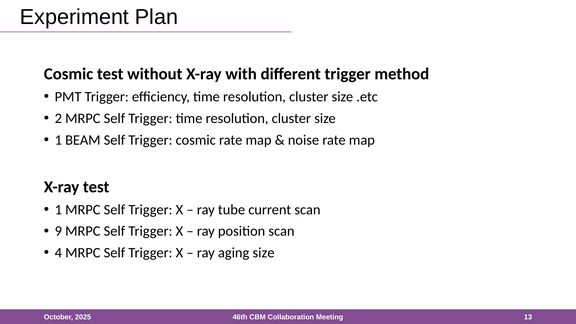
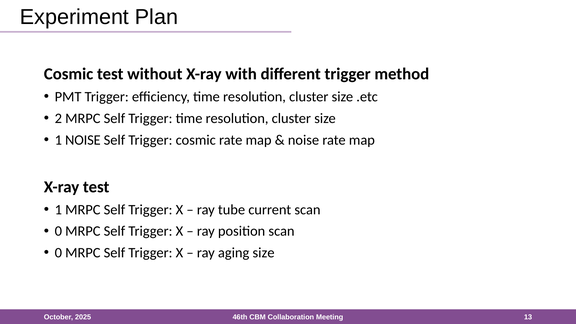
1 BEAM: BEAM -> NOISE (83, 140)
9: 9 -> 0 (58, 231)
4: 4 -> 0 (58, 253)
